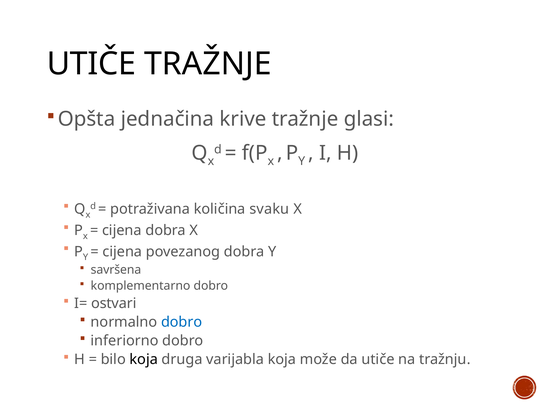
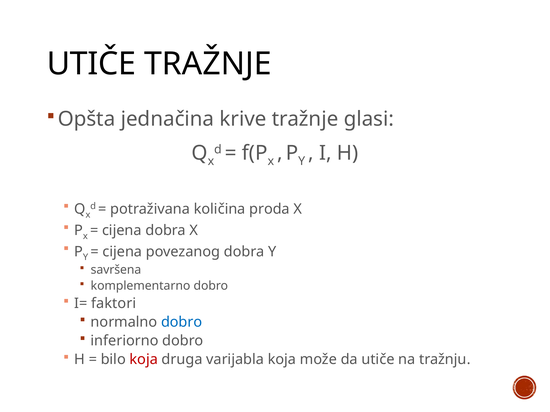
svaku: svaku -> proda (269, 209)
ostvari: ostvari -> faktori (114, 304)
koja colour: black -> red (144, 360)
